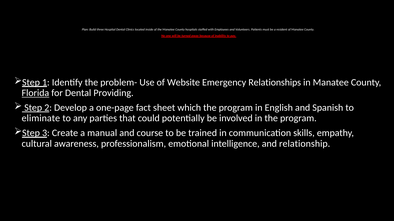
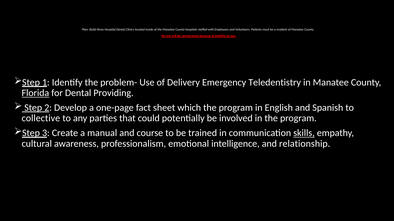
Website: Website -> Delivery (183, 83)
Relationships: Relationships -> Teledentistry (275, 83)
eliminate: eliminate -> collective (41, 119)
skills underline: none -> present (304, 133)
